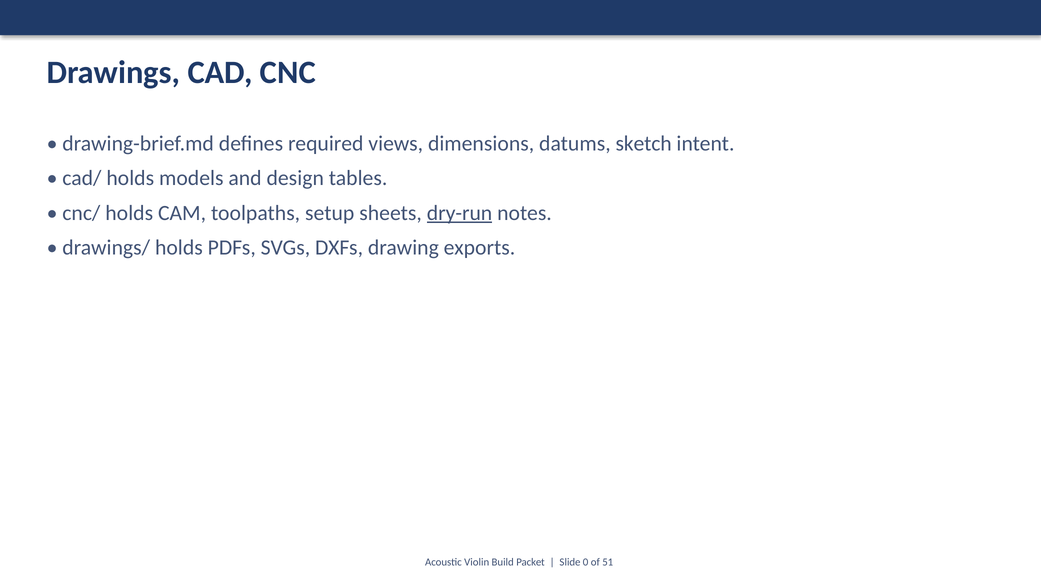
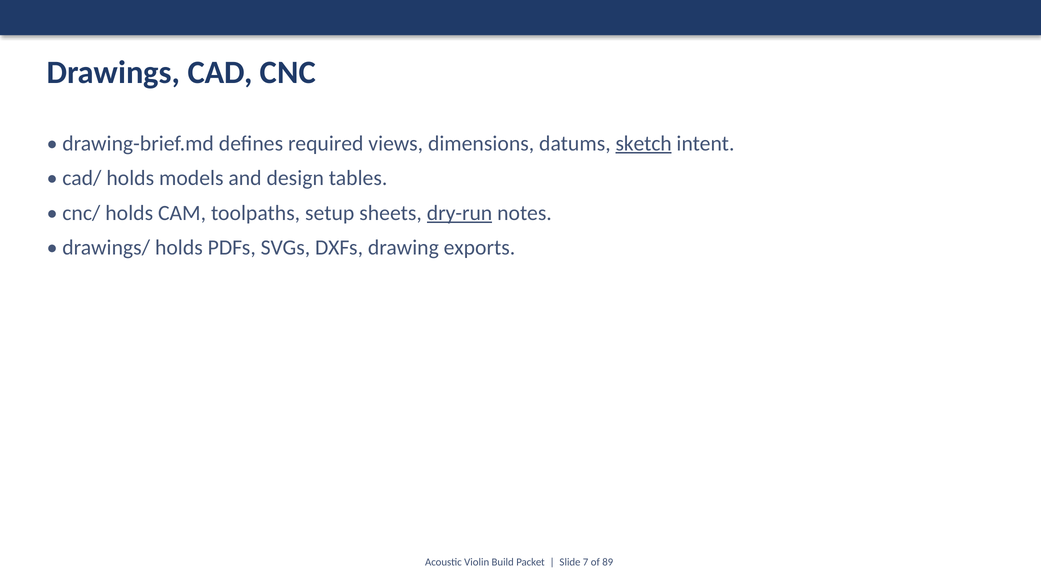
sketch underline: none -> present (644, 143)
0: 0 -> 7 (586, 562)
51: 51 -> 89 (608, 562)
